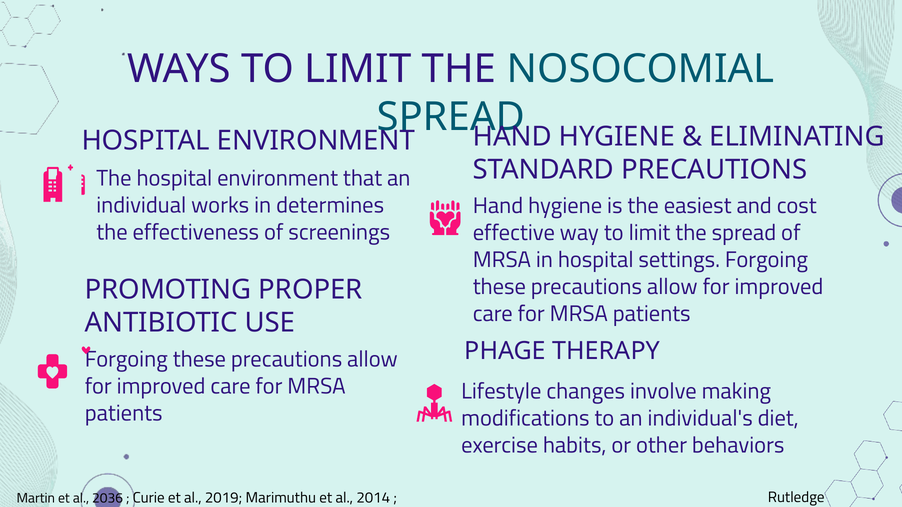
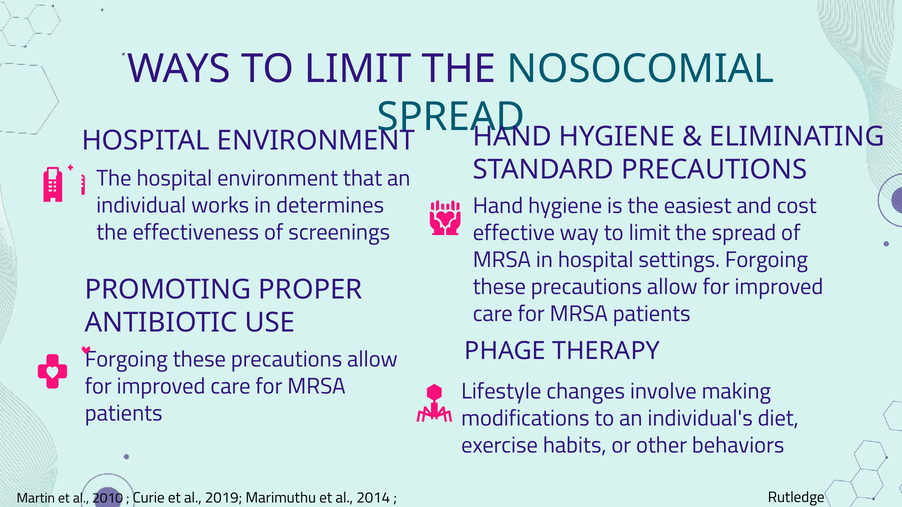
2036: 2036 -> 2010 (107, 499)
